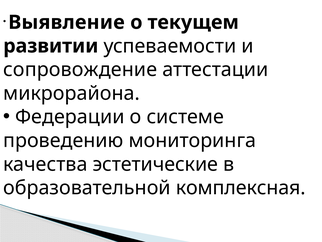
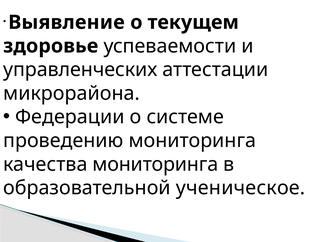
развитии: развитии -> здоровье (51, 46)
сопровождение: сопровождение -> управленческих (80, 70)
качества эстетические: эстетические -> мониторинга (155, 164)
комплексная: комплексная -> ученическое (241, 188)
